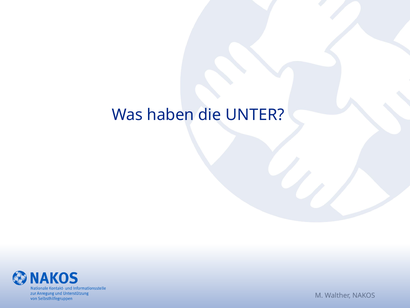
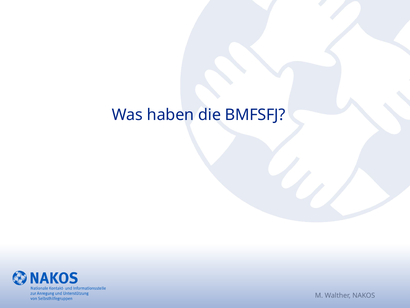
UNTER: UNTER -> BMFSFJ (255, 115)
